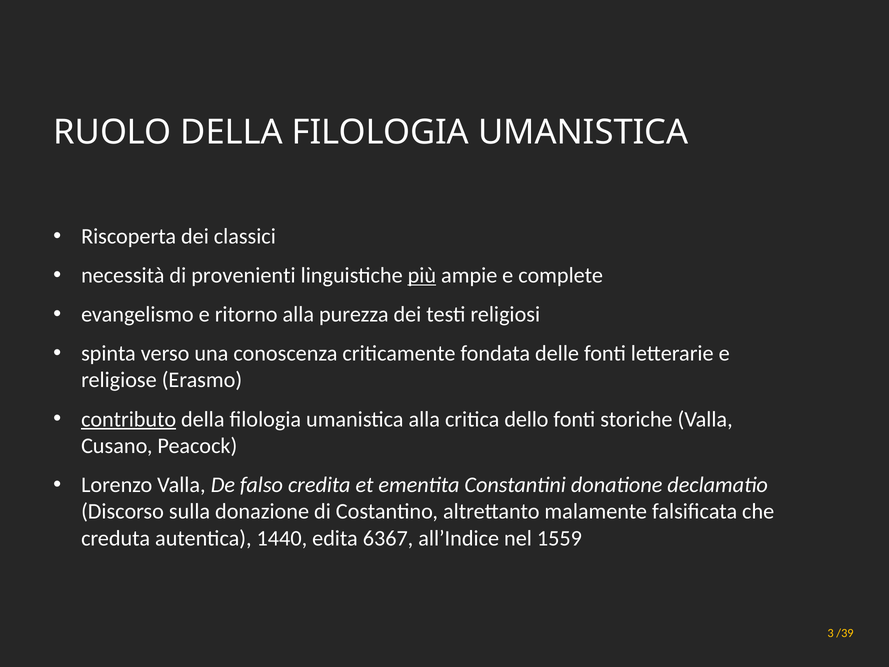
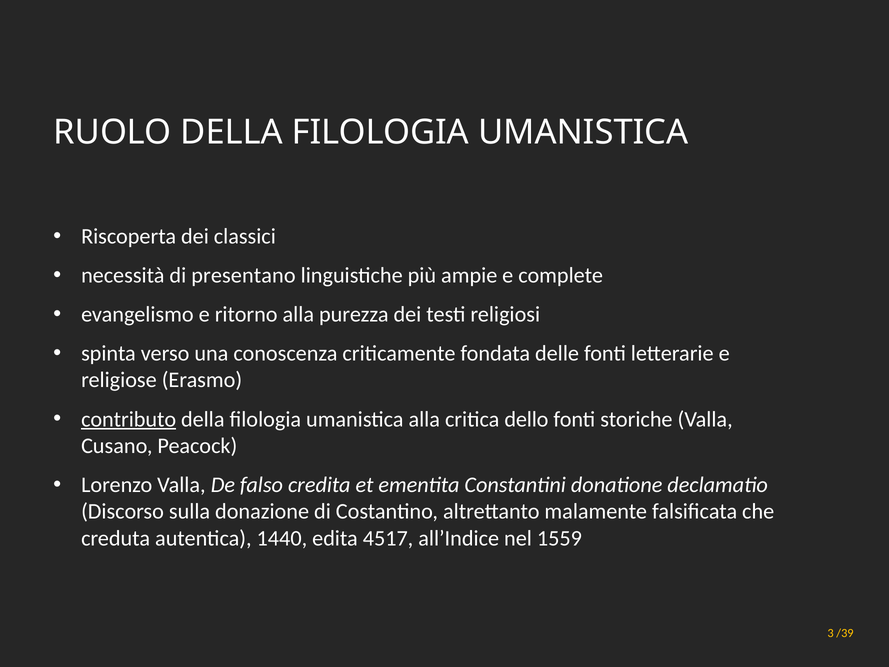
provenienti: provenienti -> presentano (243, 275)
più underline: present -> none (422, 275)
6367: 6367 -> 4517 (388, 538)
